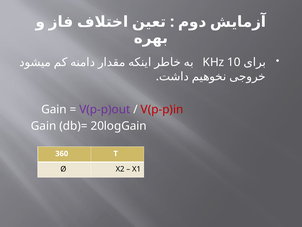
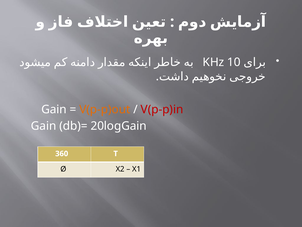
V(p-p)out colour: purple -> orange (105, 109)
